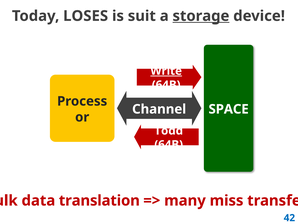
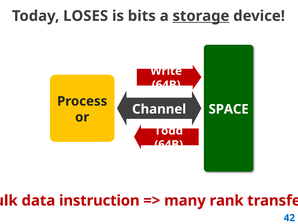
suit: suit -> bits (142, 16)
Write underline: present -> none (166, 71)
translation: translation -> instruction (99, 200)
miss: miss -> rank (227, 200)
